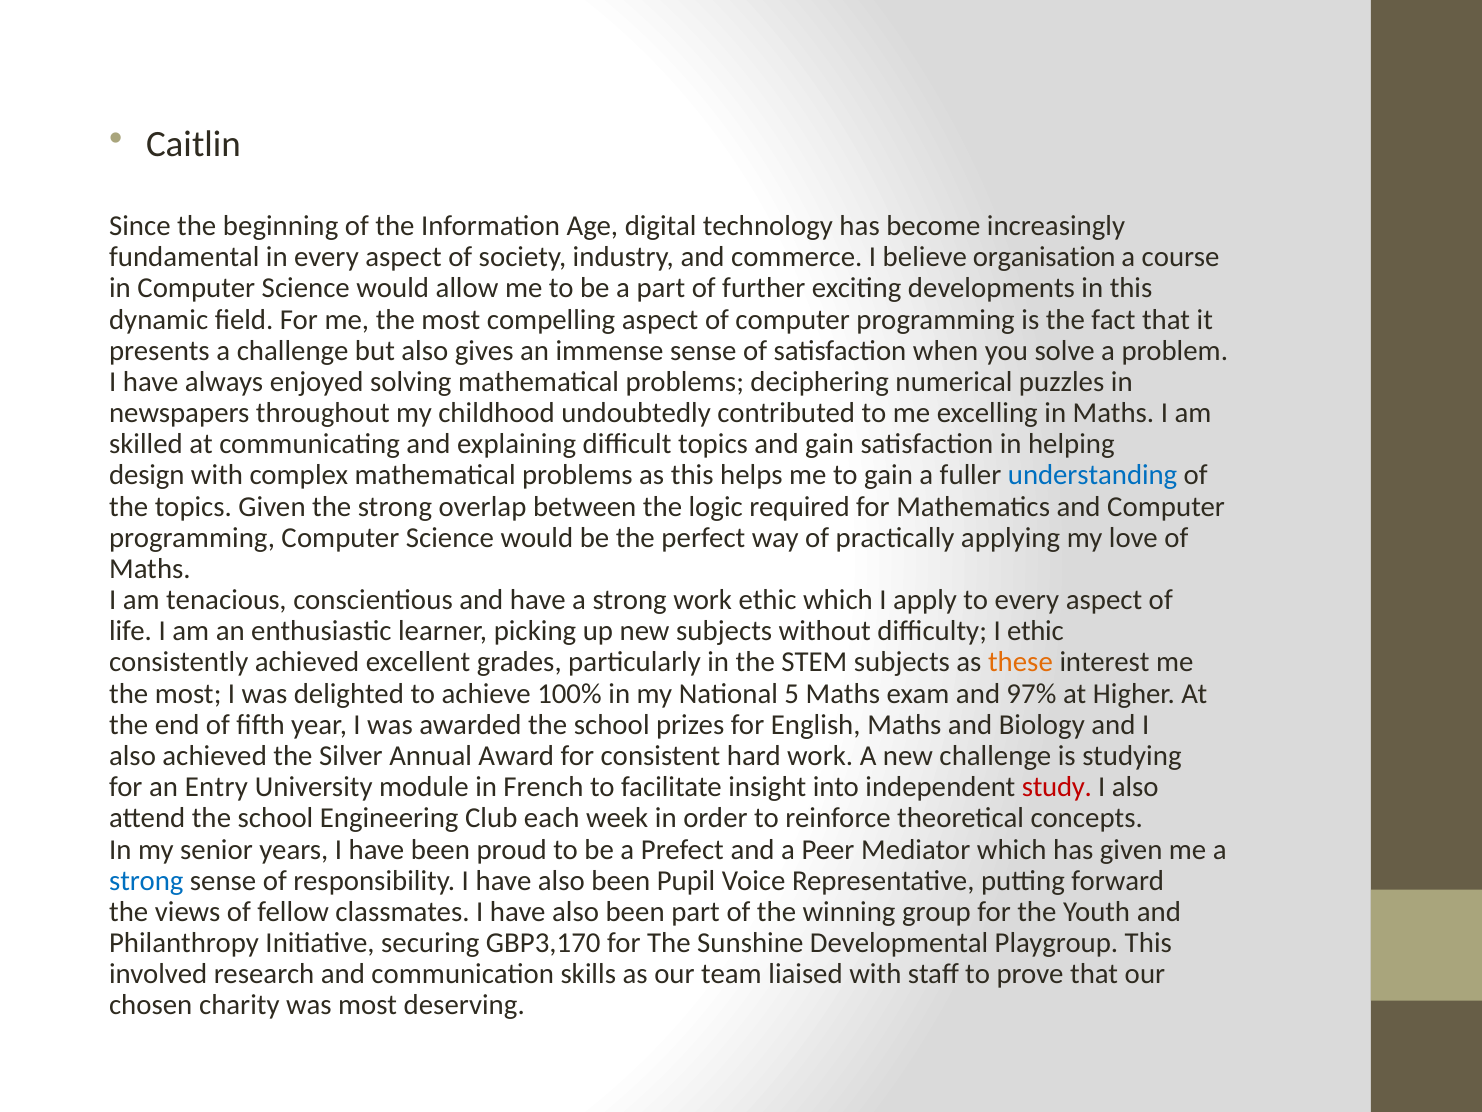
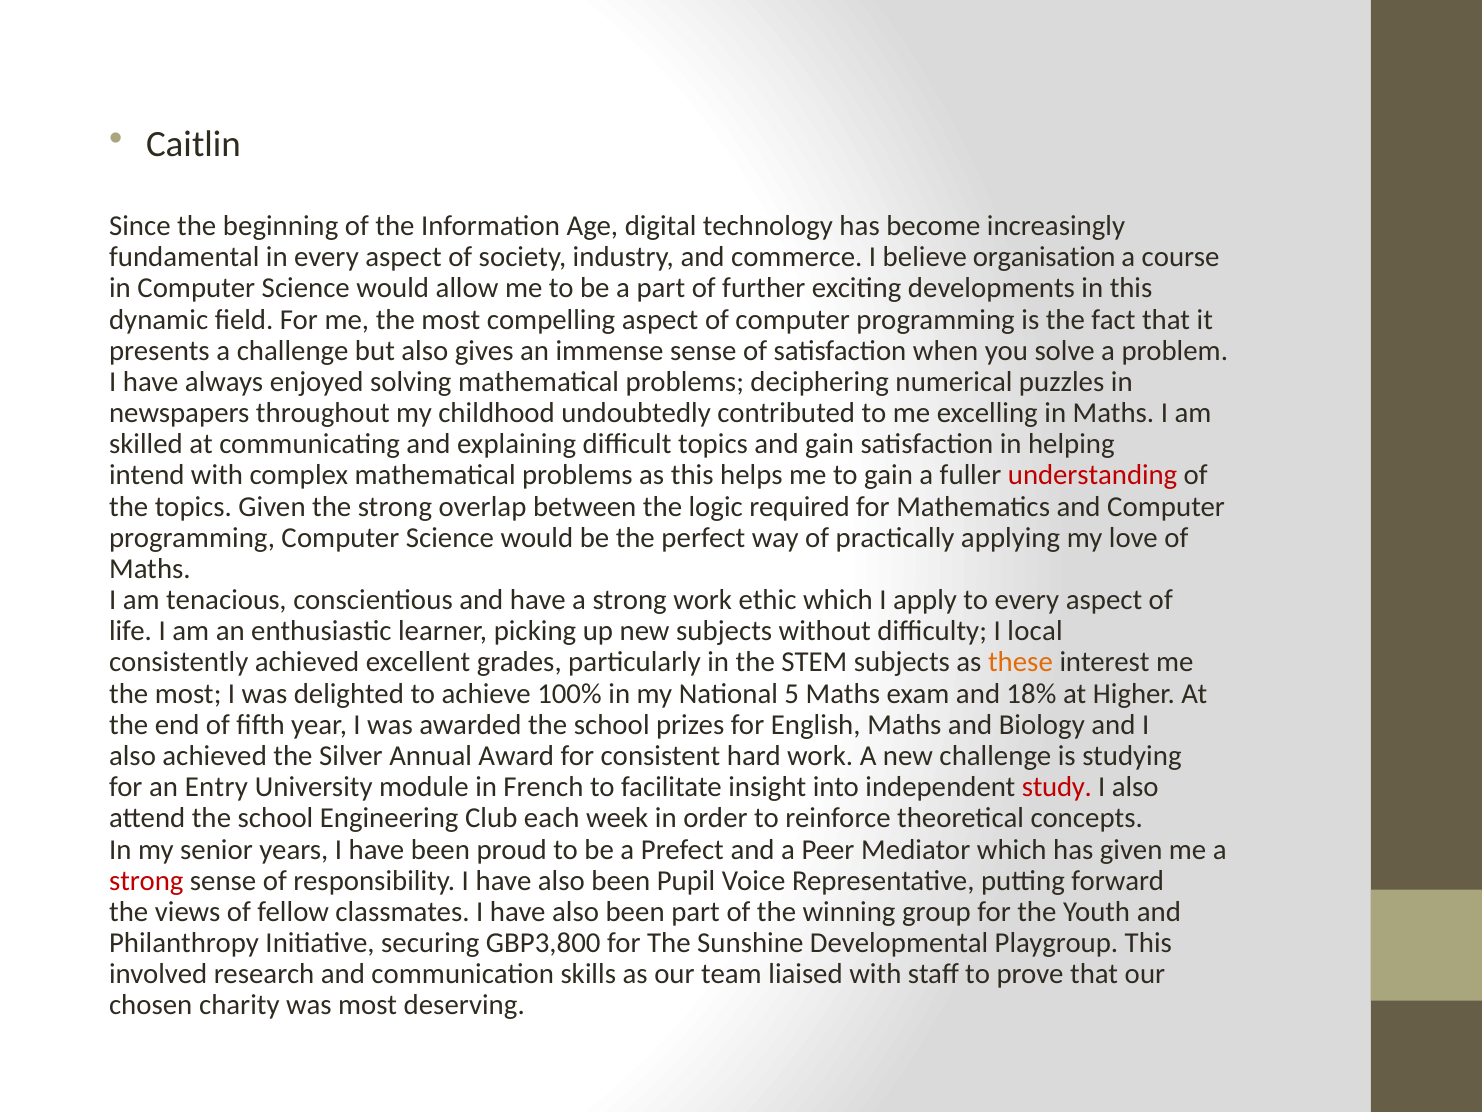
design: design -> intend (147, 475)
understanding colour: blue -> red (1093, 475)
I ethic: ethic -> local (1035, 631)
97%: 97% -> 18% (1031, 693)
strong colour: blue -> red (146, 880)
GBP3,170: GBP3,170 -> GBP3,800 (543, 943)
